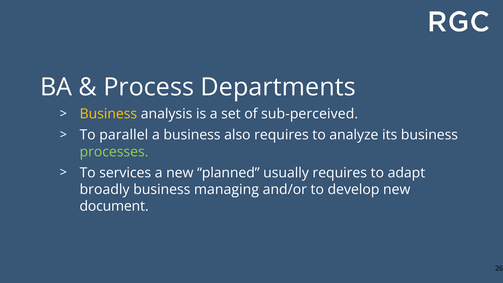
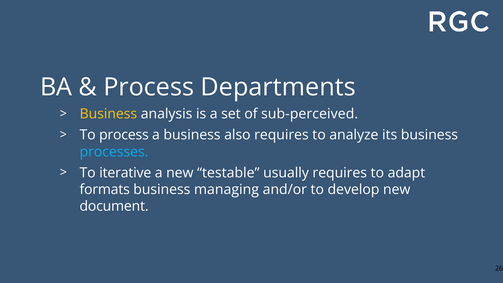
To parallel: parallel -> process (124, 135)
processes colour: light green -> light blue (114, 152)
services: services -> iterative (125, 173)
planned: planned -> testable (228, 173)
broadly: broadly -> formats (105, 190)
